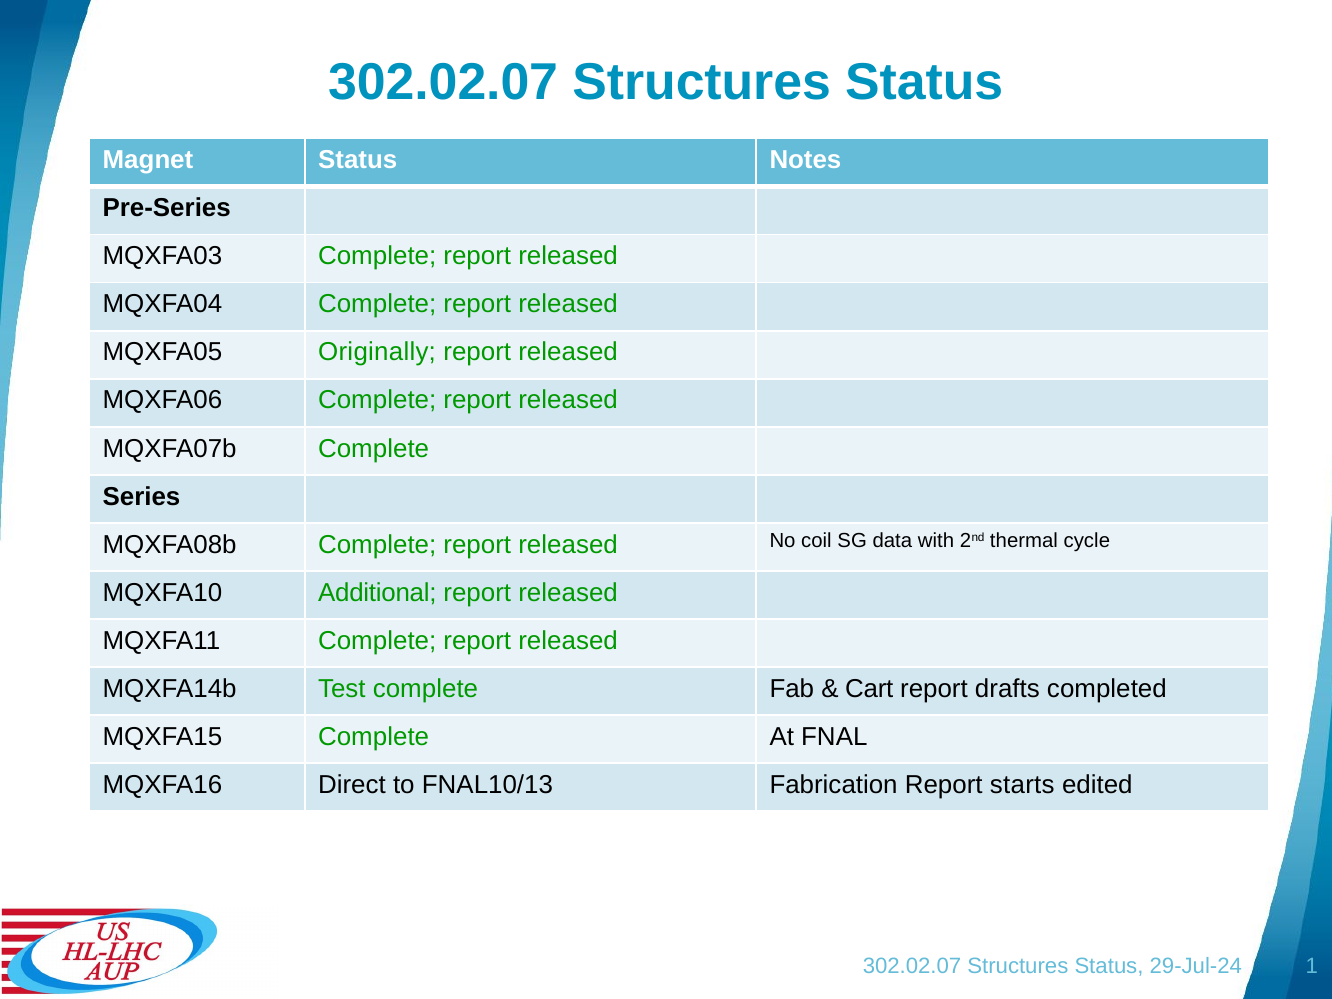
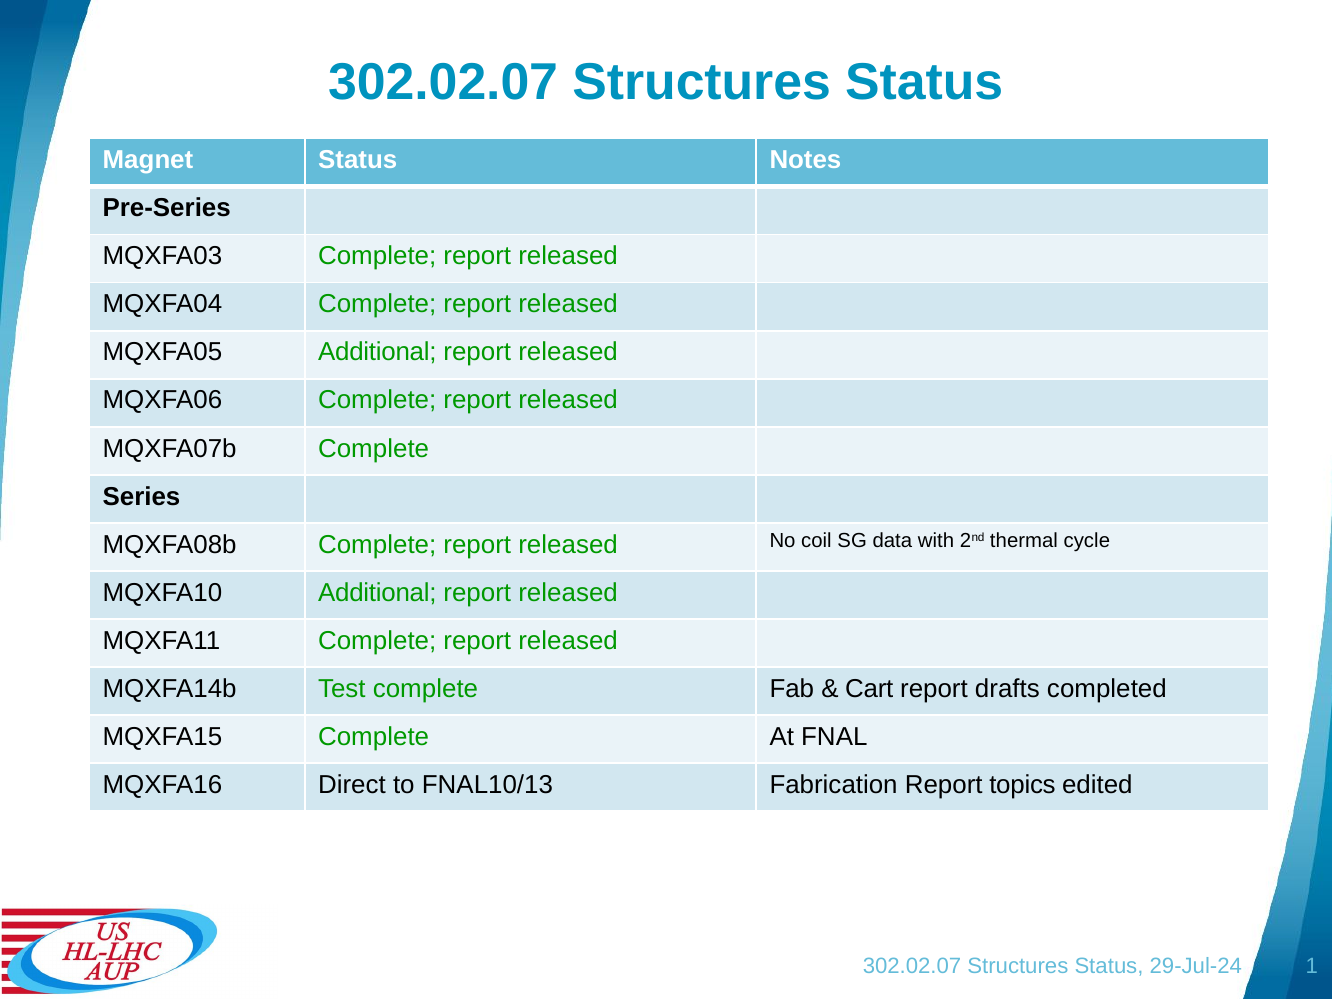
MQXFA05 Originally: Originally -> Additional (377, 352)
starts: starts -> topics (1022, 785)
